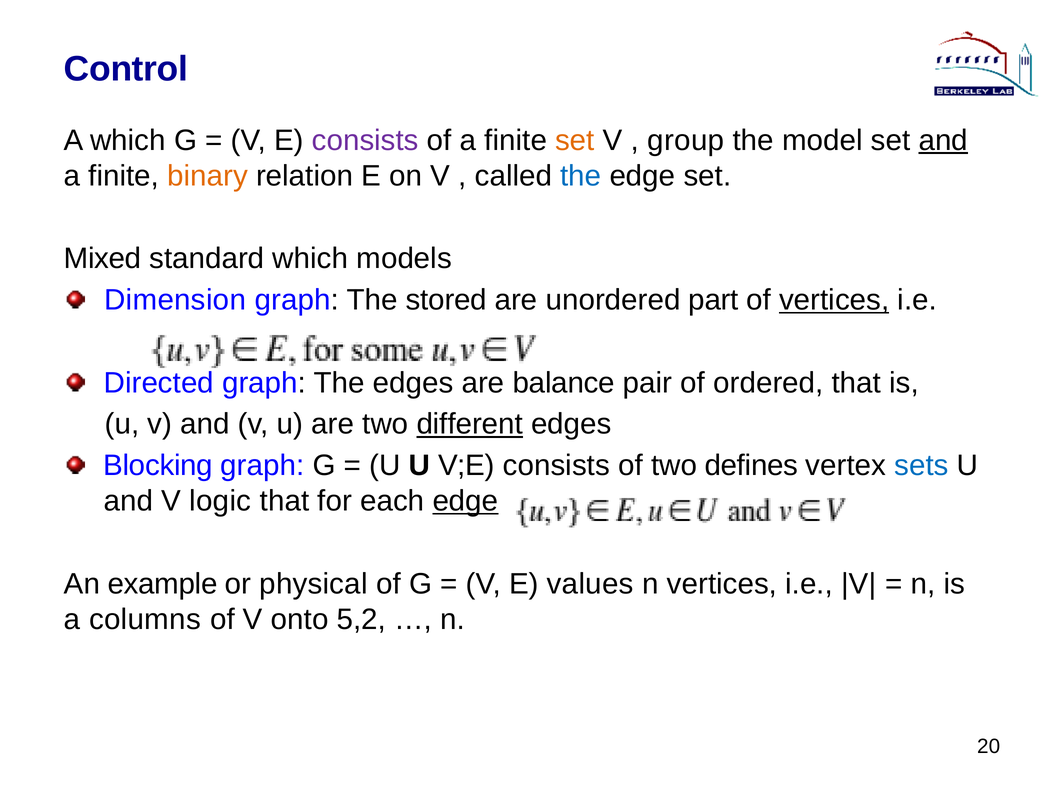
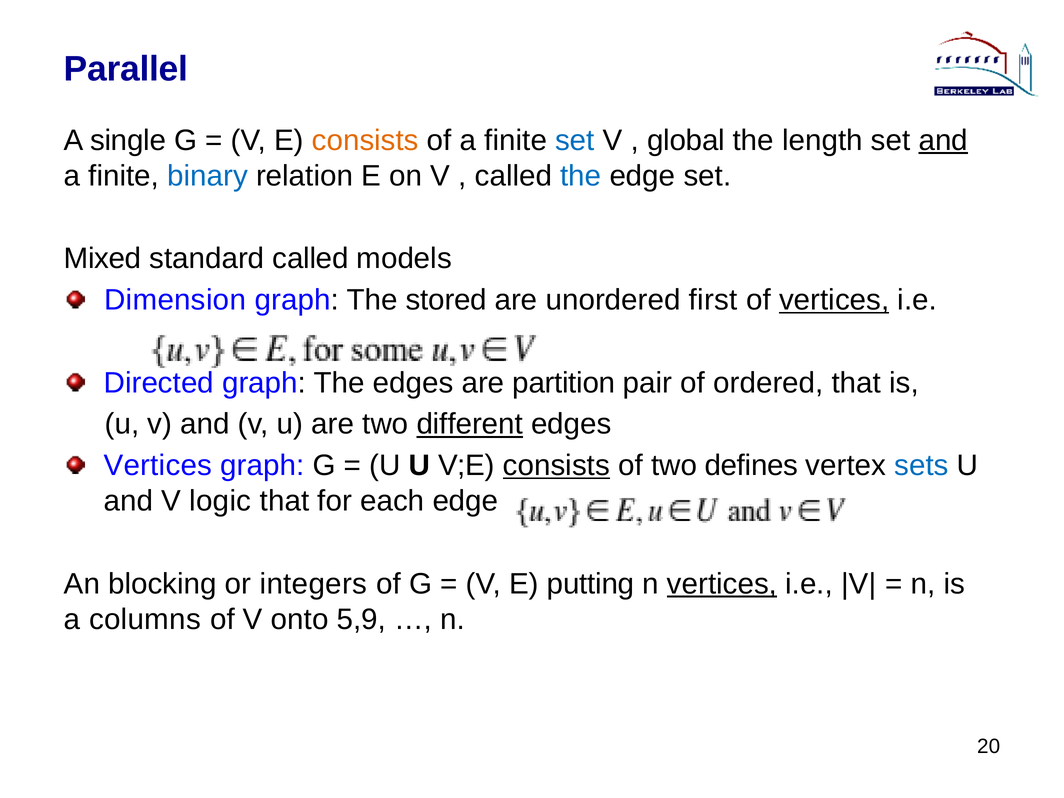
Control: Control -> Parallel (126, 69)
A which: which -> single (128, 140)
consists colour: purple -> orange (365, 140)
set colour: orange -> blue (575, 140)
group: group -> global (686, 140)
model: model -> length (822, 140)
binary colour: orange -> blue (208, 176)
standard which: which -> called (310, 259)
part: part -> first (713, 300)
balance: balance -> partition (564, 383)
Blocking: Blocking -> Vertices (158, 466)
consists underline: none -> present (556, 466)
edge underline: present -> none (465, 501)
example: example -> blocking (162, 584)
physical: physical -> integers (313, 584)
values: values -> putting (591, 584)
vertices underline: none -> present (722, 584)
5,2: 5,2 -> 5,9 (361, 619)
